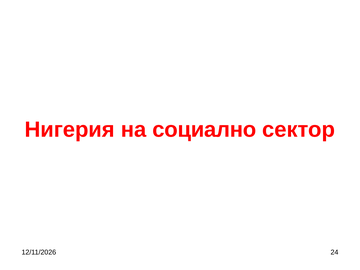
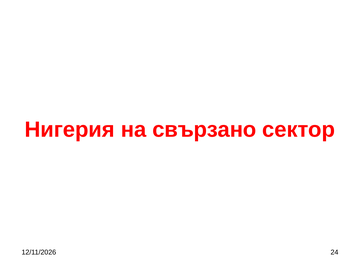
социално: социално -> свързано (204, 130)
